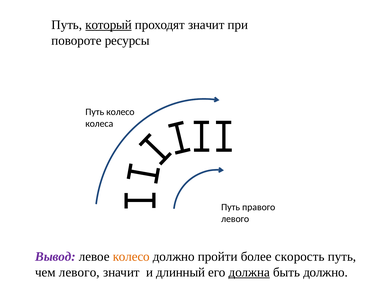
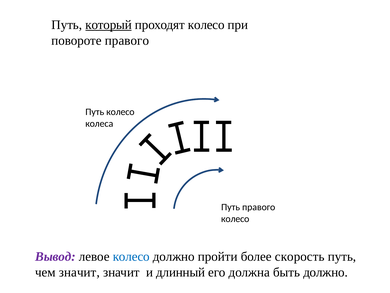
проходят значит: значит -> колесо (206, 25)
повороте ресурсы: ресурсы -> правого (127, 40)
левого: левого -> колесо (235, 219)
колесо colour: orange -> blue (131, 256)
чем левого: левого -> значит (79, 272)
должна underline: present -> none (249, 272)
